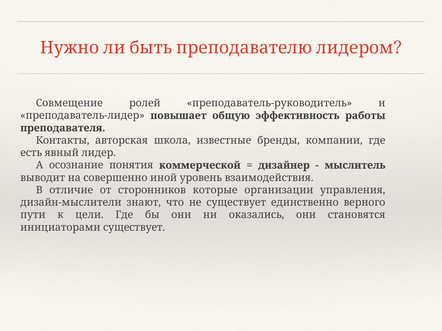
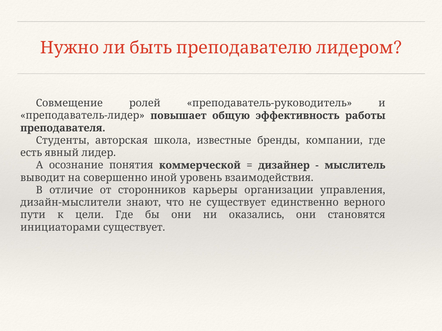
Контакты: Контакты -> Студенты (63, 141)
которые: которые -> карьеры (215, 190)
